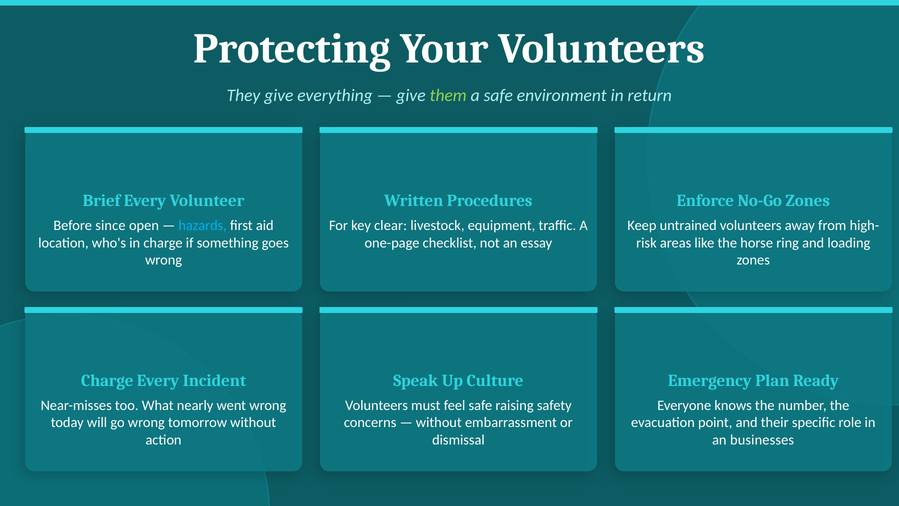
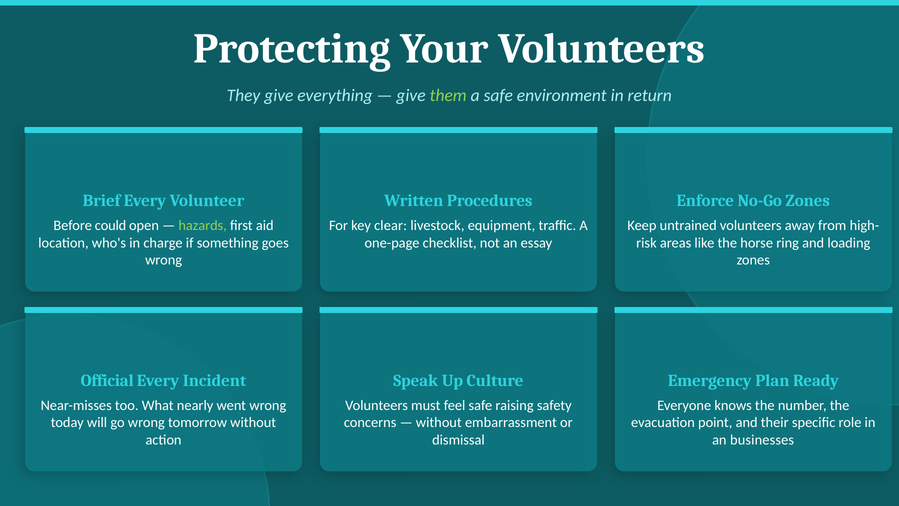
since: since -> could (111, 225)
hazards colour: light blue -> light green (203, 225)
Charge: Charge -> Official (107, 381)
